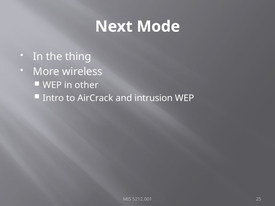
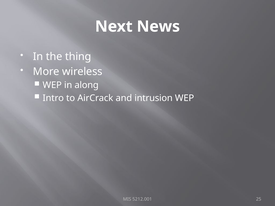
Mode: Mode -> News (158, 27)
other: other -> along (87, 85)
